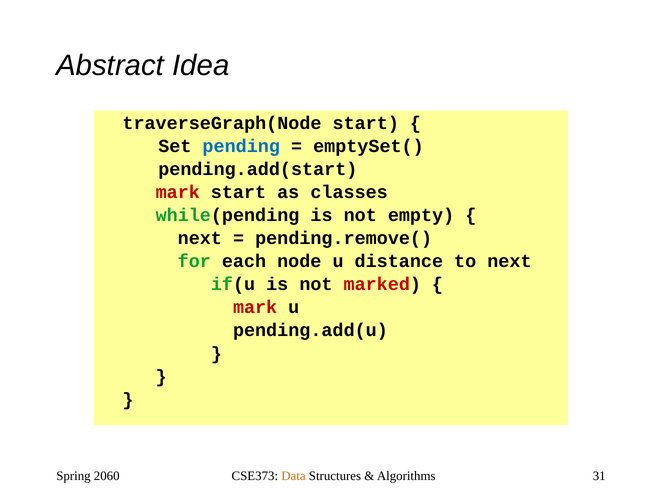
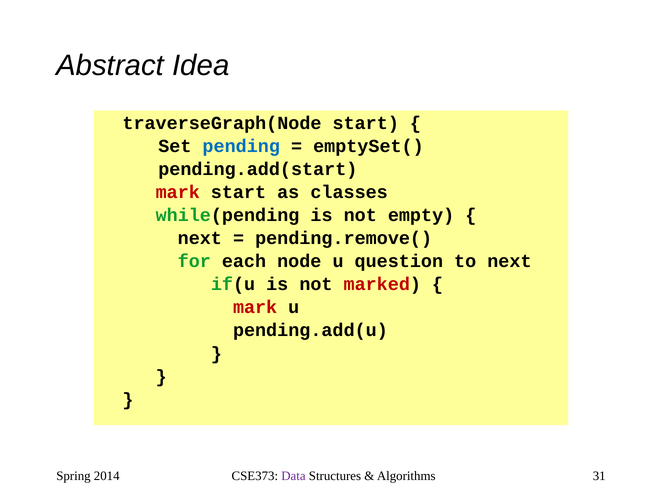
distance: distance -> question (399, 261)
2060: 2060 -> 2014 (107, 475)
Data colour: orange -> purple (293, 475)
